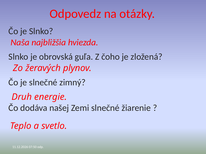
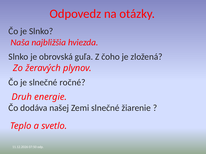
zimný: zimný -> ročné (73, 83)
